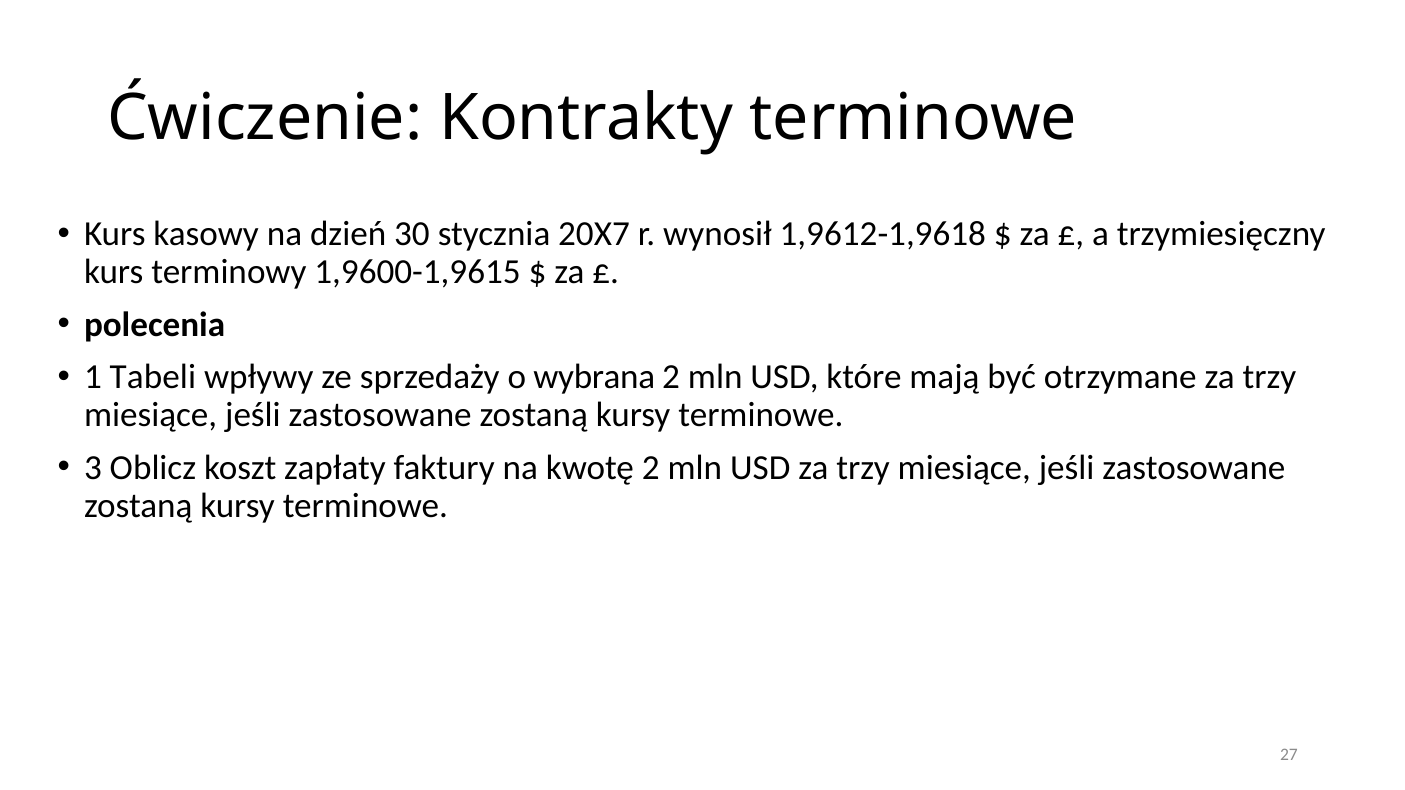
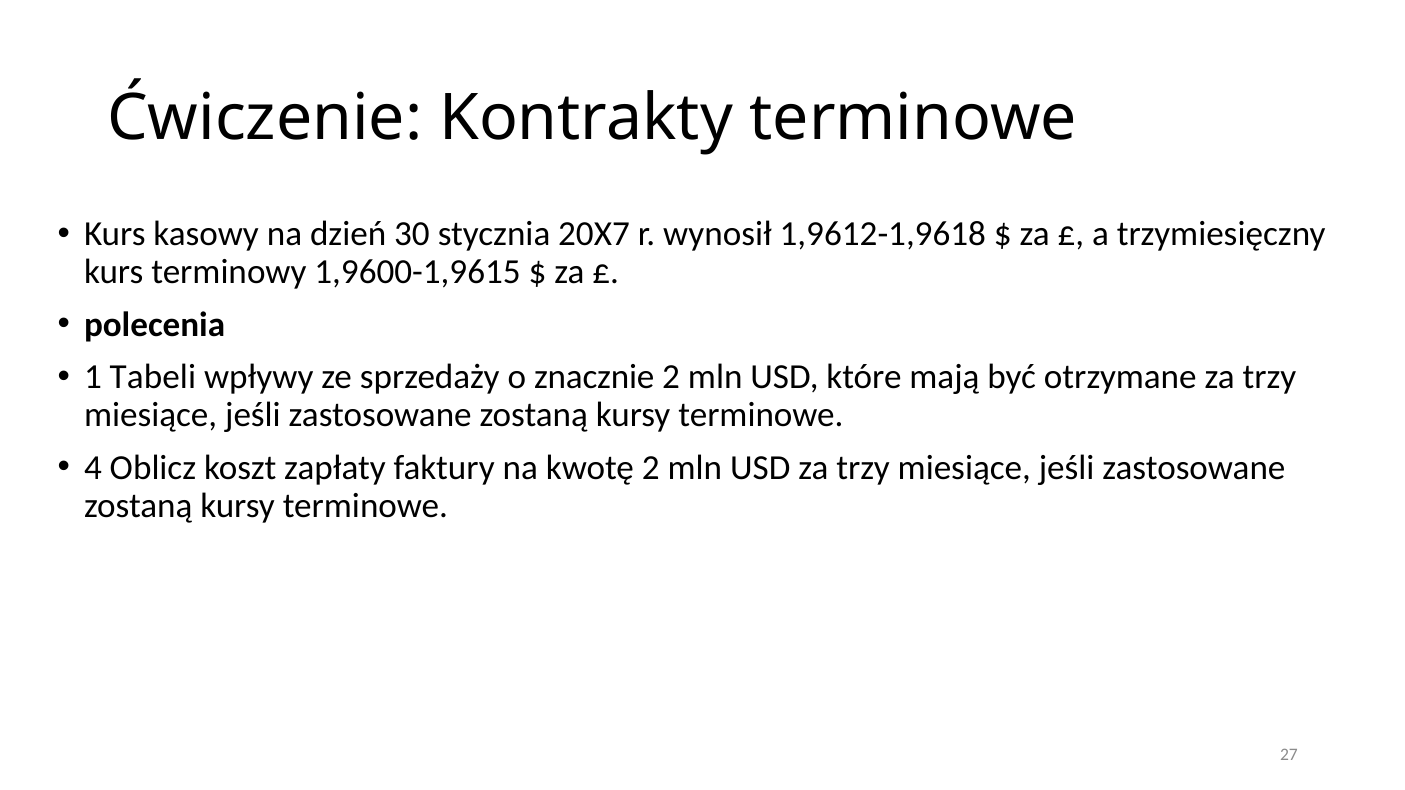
wybrana: wybrana -> znacznie (594, 377)
3: 3 -> 4 (93, 468)
